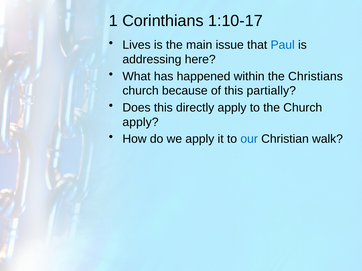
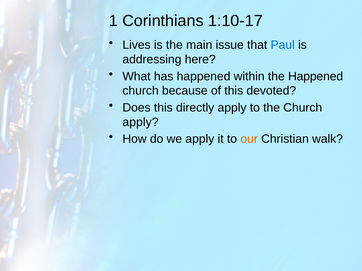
the Christians: Christians -> Happened (316, 76)
partially: partially -> devoted (271, 91)
our colour: blue -> orange (249, 139)
